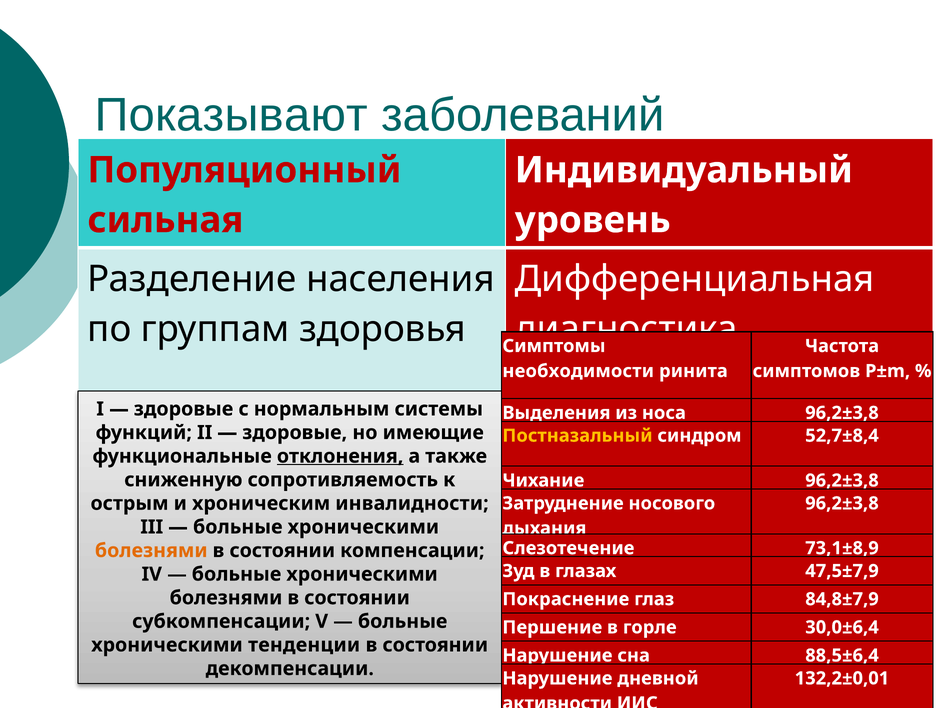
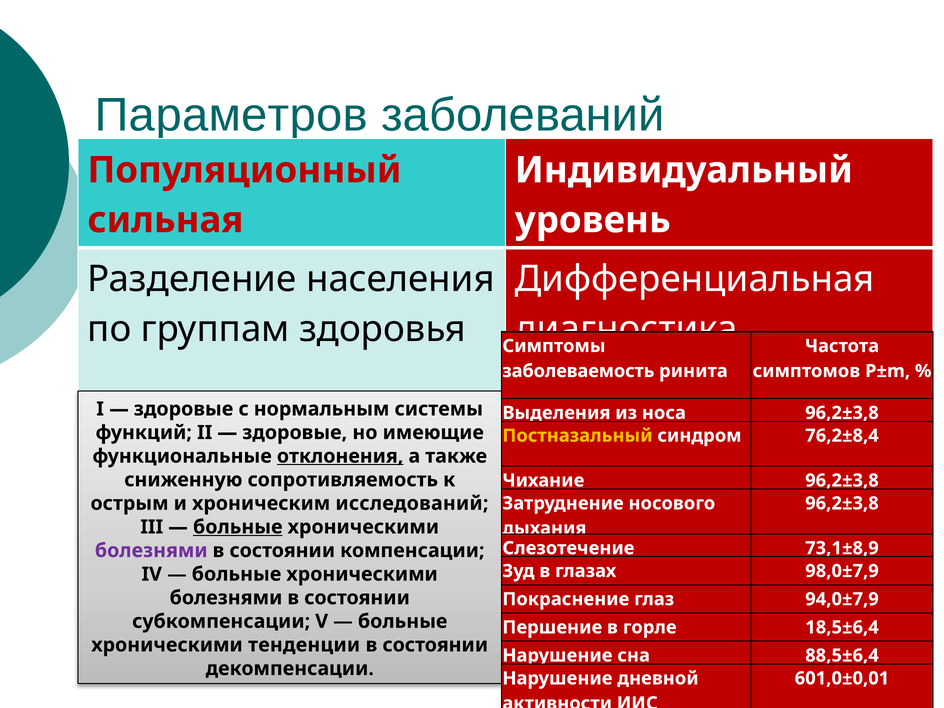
Показывают: Показывают -> Параметров (231, 115)
необходимости: необходимости -> заболеваемость (578, 371)
52,7±8,4: 52,7±8,4 -> 76,2±8,4 (842, 436)
инвалидности: инвалидности -> исследований (412, 503)
больные underline: none -> present (238, 527)
болезнями colour: orange -> purple (151, 551)
47,5±7,9: 47,5±7,9 -> 98,0±7,9 (842, 571)
84,8±7,9: 84,8±7,9 -> 94,0±7,9 (842, 599)
30,0±6,4: 30,0±6,4 -> 18,5±6,4 (842, 627)
132,2±0,01: 132,2±0,01 -> 601,0±0,01 (842, 678)
